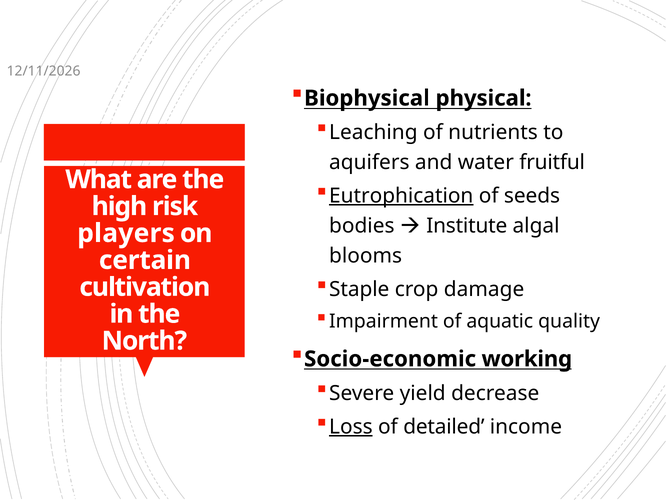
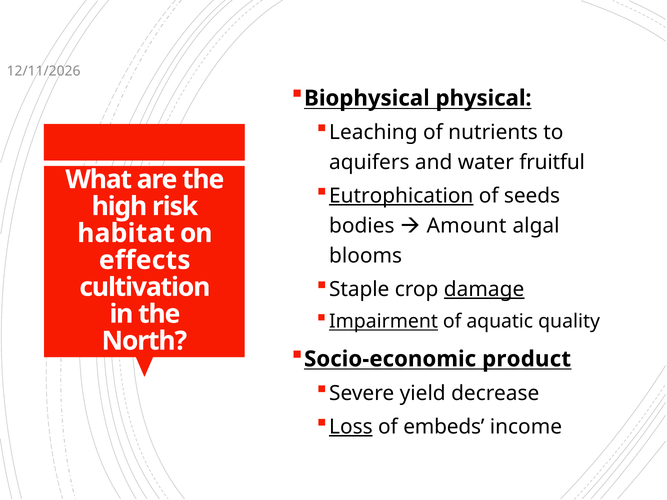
Institute: Institute -> Amount (467, 226)
players: players -> habitat (126, 233)
certain: certain -> effects (145, 260)
damage underline: none -> present (484, 289)
Impairment underline: none -> present (384, 322)
working: working -> product (527, 359)
detailed: detailed -> embeds (444, 427)
